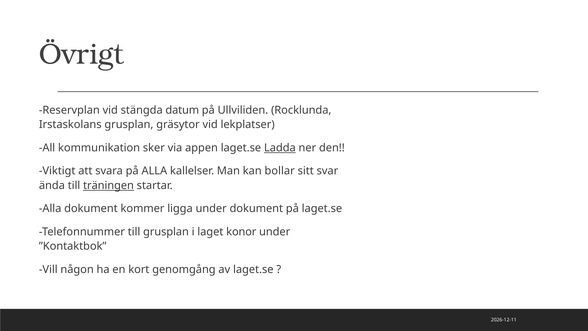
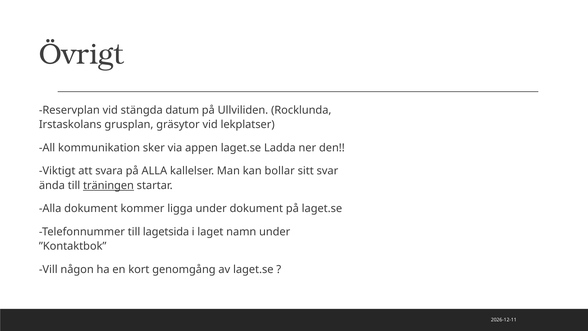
Ladda underline: present -> none (280, 148)
till grusplan: grusplan -> lagetsida (166, 232)
konor: konor -> namn (241, 232)
